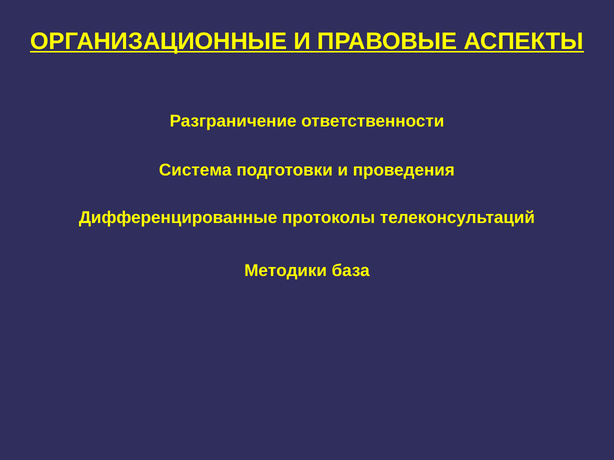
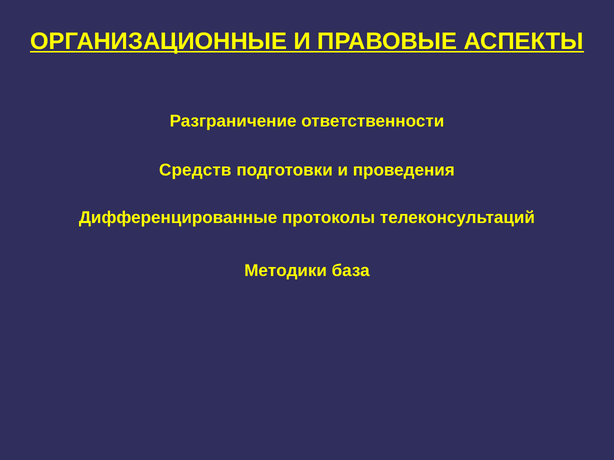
Система: Система -> Средств (195, 170)
